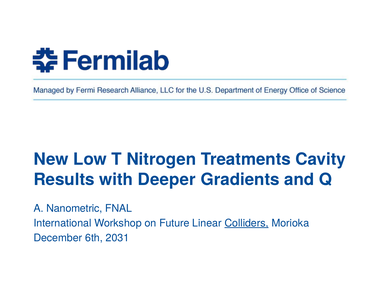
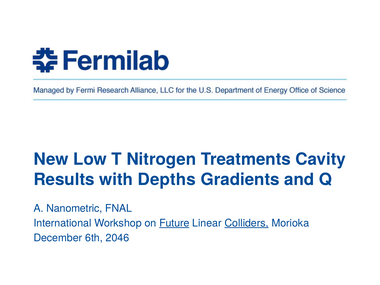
Deeper: Deeper -> Depths (167, 180)
Future underline: none -> present (174, 223)
2031: 2031 -> 2046 (117, 238)
